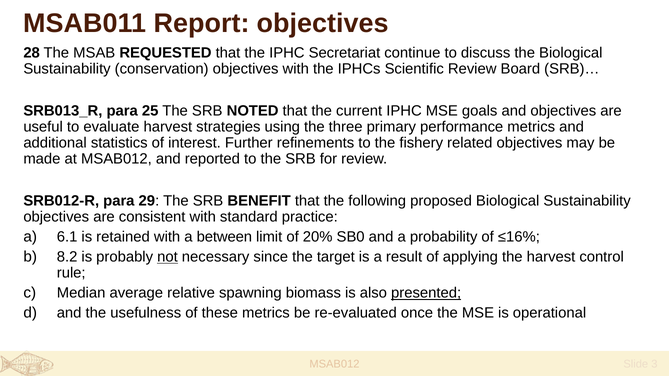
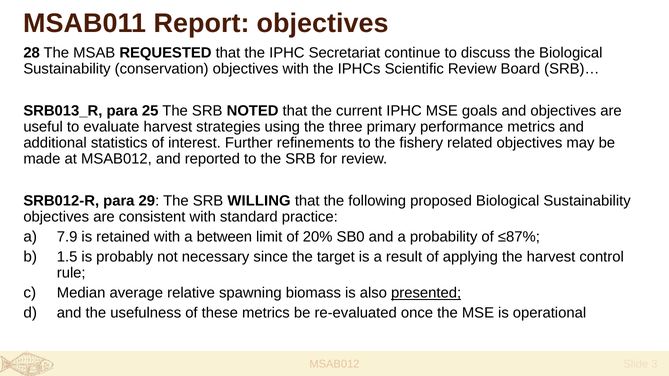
BENEFIT: BENEFIT -> WILLING (259, 201)
6.1: 6.1 -> 7.9 (67, 237)
≤16%: ≤16% -> ≤87% (519, 237)
8.2: 8.2 -> 1.5 (67, 257)
not underline: present -> none (167, 257)
